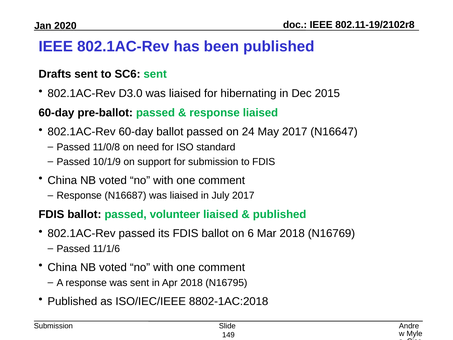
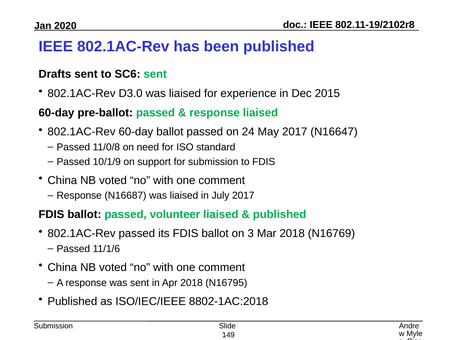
hibernating: hibernating -> experience (248, 93)
6: 6 -> 3 (251, 233)
